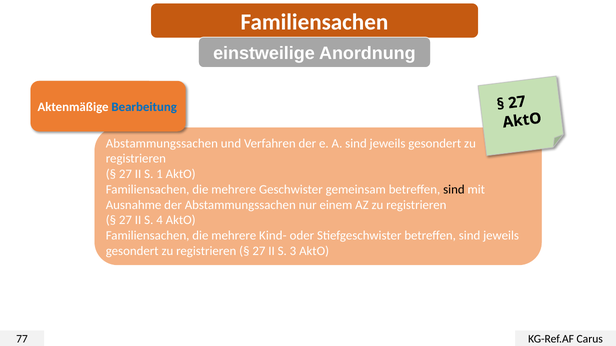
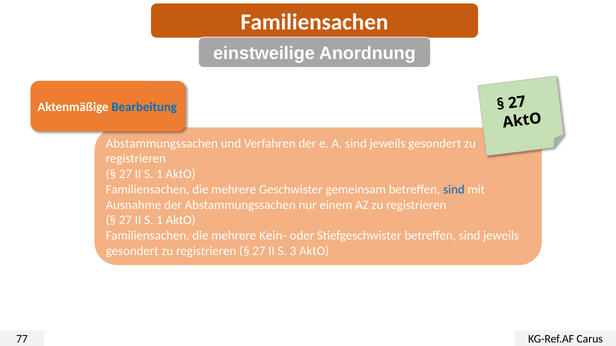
sind colour: black -> blue (454, 190)
4: 4 -> 1 (160, 221)
Kind-: Kind- -> Kein- (273, 236)
